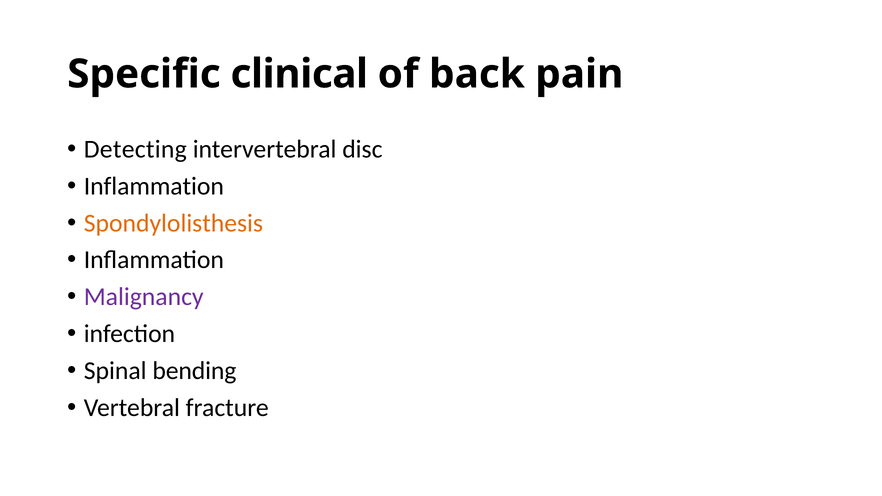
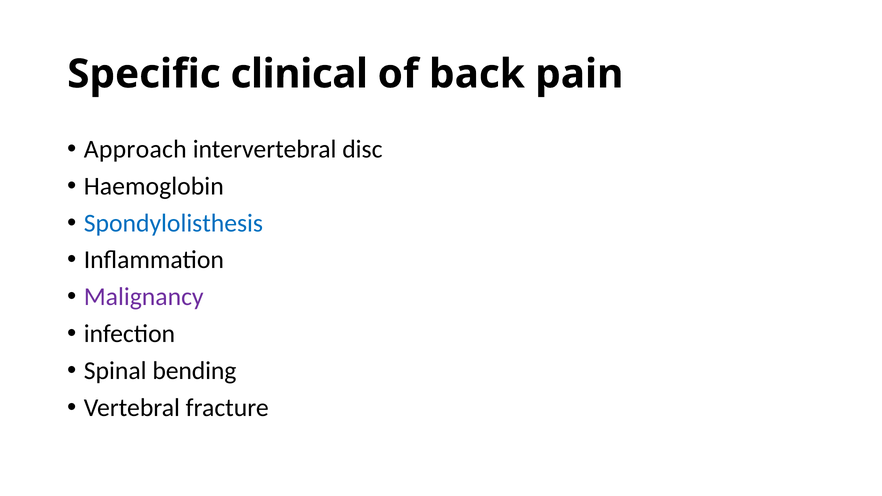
Detecting: Detecting -> Approach (135, 149)
Inflammation: Inflammation -> Haemoglobin (154, 186)
Spondylolisthesis colour: orange -> blue (173, 223)
